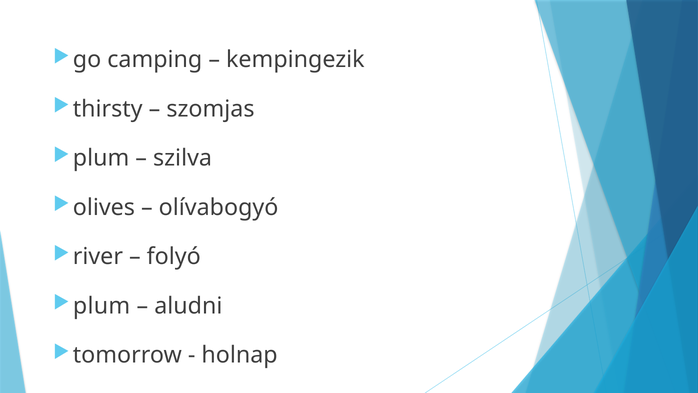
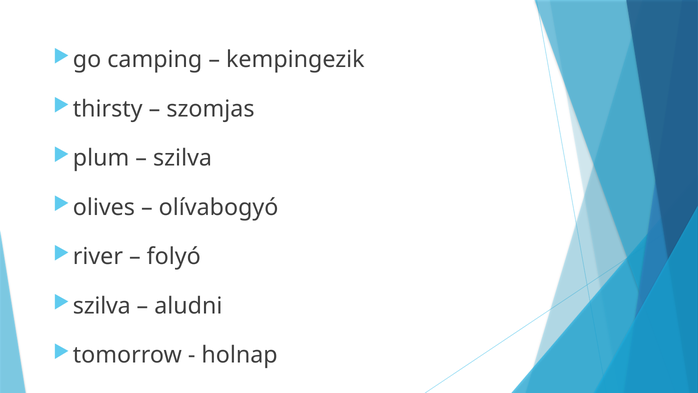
plum: plum -> szilva (102, 306)
